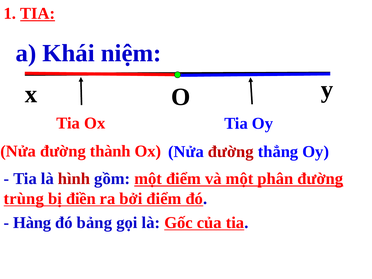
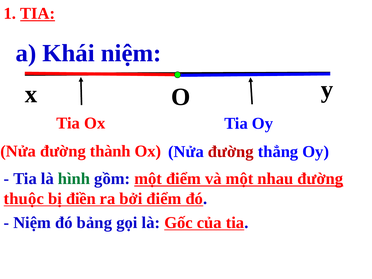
hình colour: red -> green (74, 179)
phân: phân -> nhau (275, 179)
trùng: trùng -> thuộc (24, 199)
Hàng: Hàng -> Niệm (32, 223)
